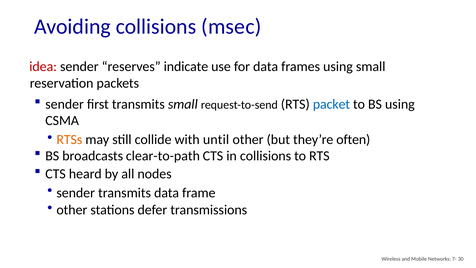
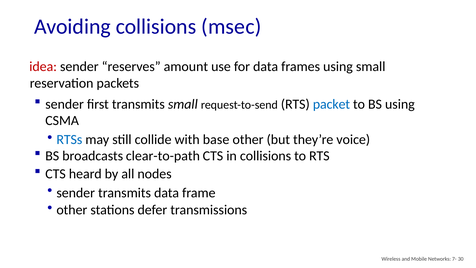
indicate: indicate -> amount (186, 67)
RTSs colour: orange -> blue (69, 139)
until: until -> base (216, 139)
often: often -> voice (353, 139)
